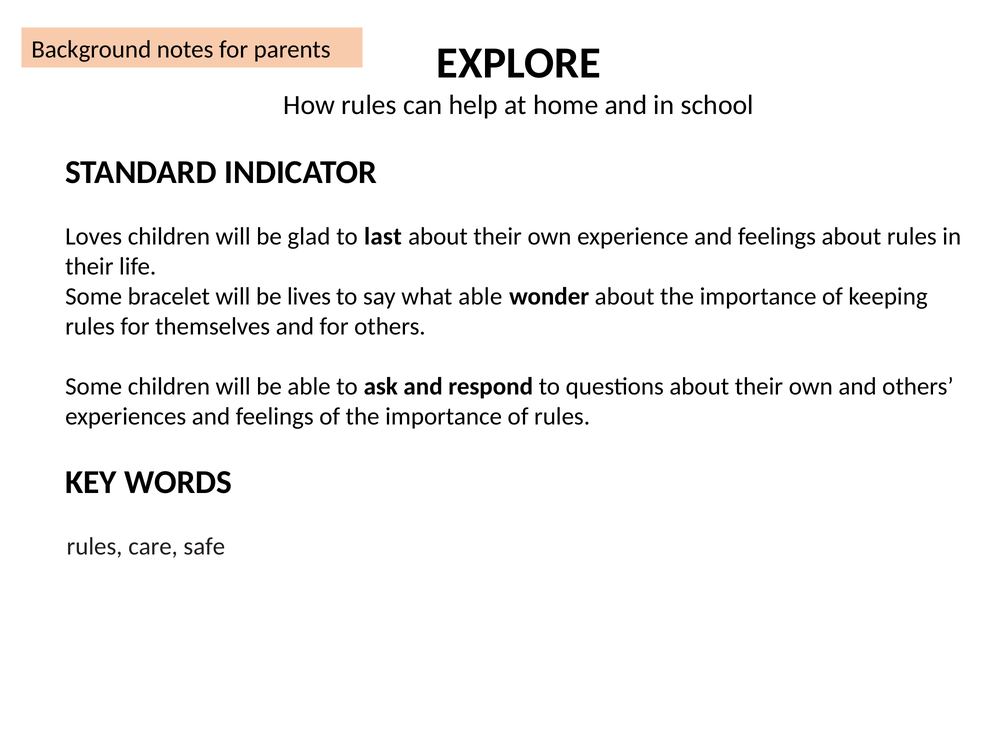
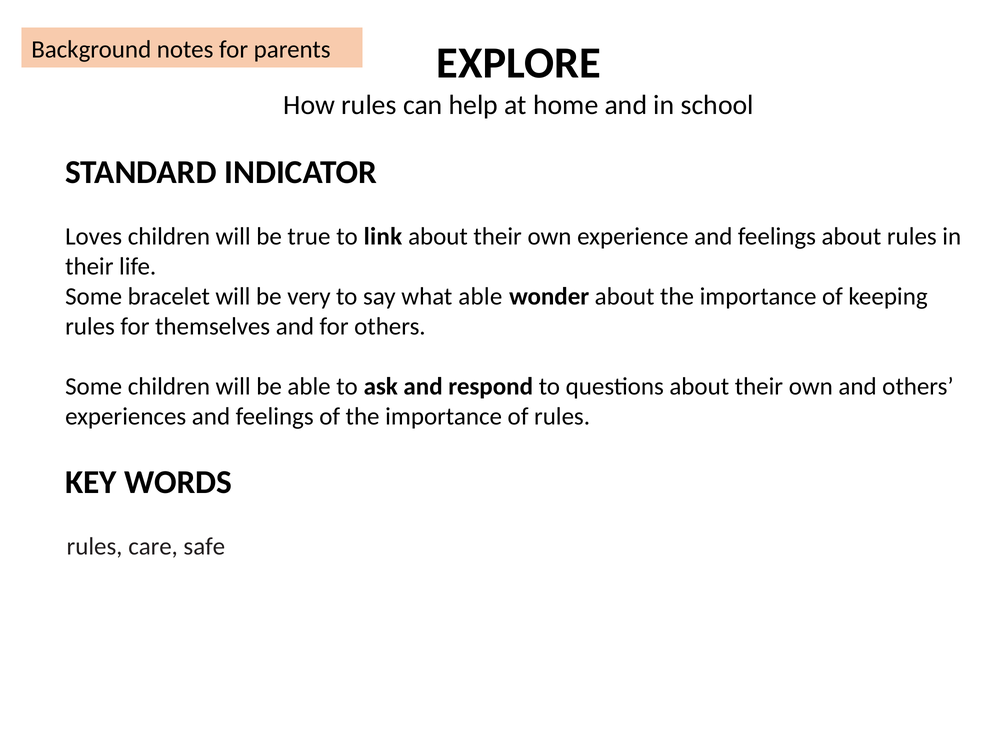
glad: glad -> true (309, 237)
last: last -> link (383, 237)
lives: lives -> very (309, 297)
